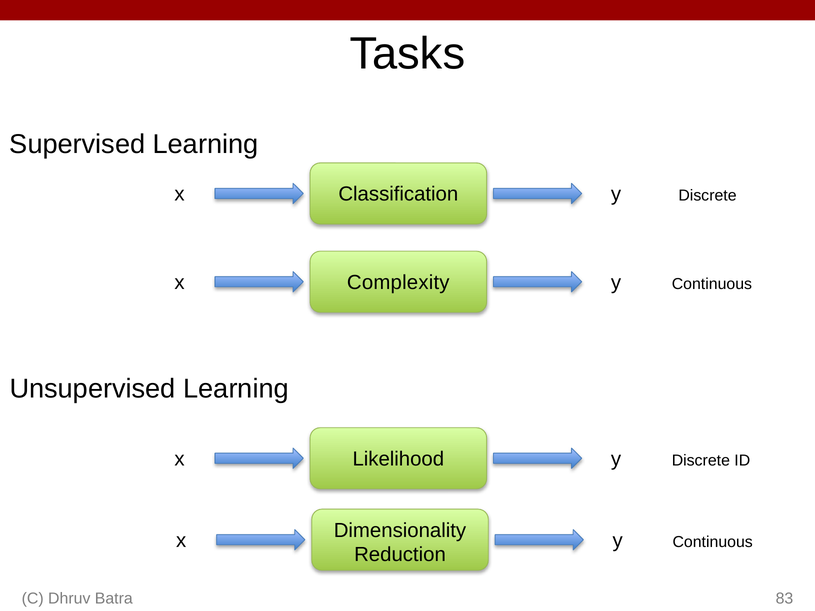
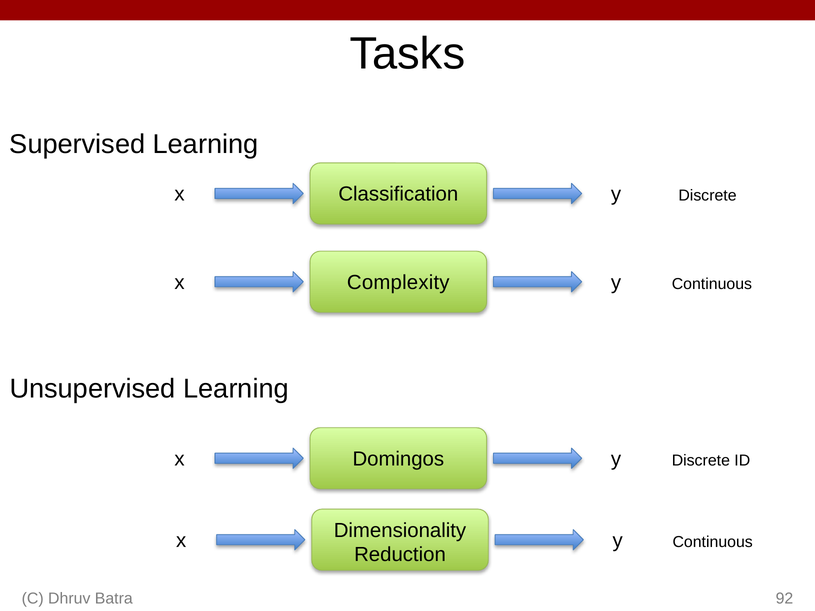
Likelihood: Likelihood -> Domingos (398, 459)
83: 83 -> 92 (784, 599)
